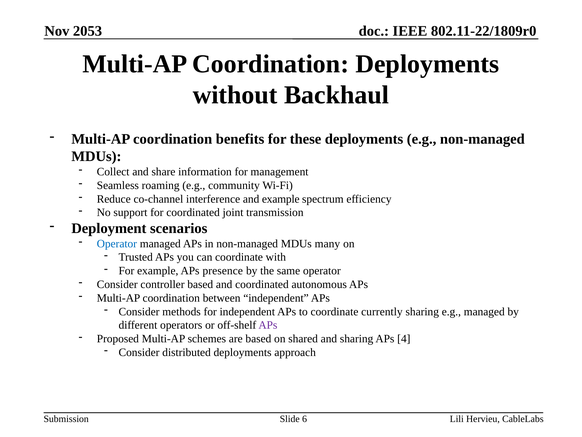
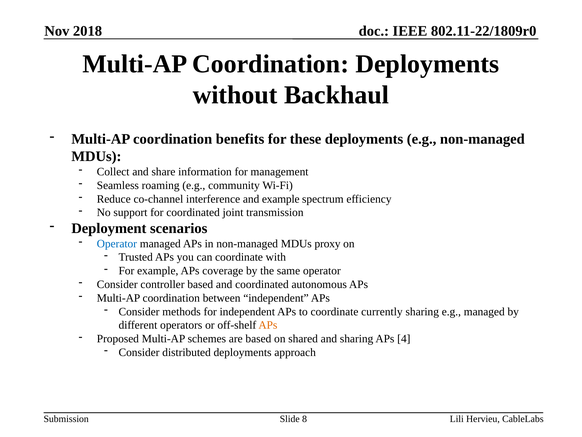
2053: 2053 -> 2018 (88, 31)
many: many -> proxy (328, 243)
presence: presence -> coverage (223, 271)
APs colour: purple -> orange (268, 325)
6: 6 -> 8 (305, 419)
